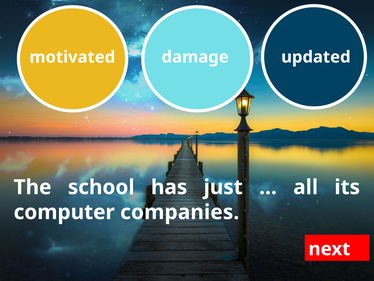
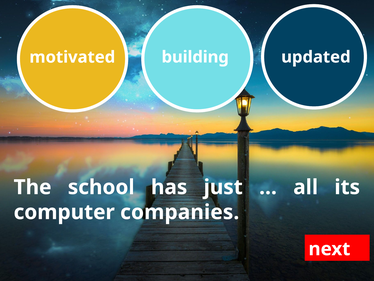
damage: damage -> building (195, 57)
